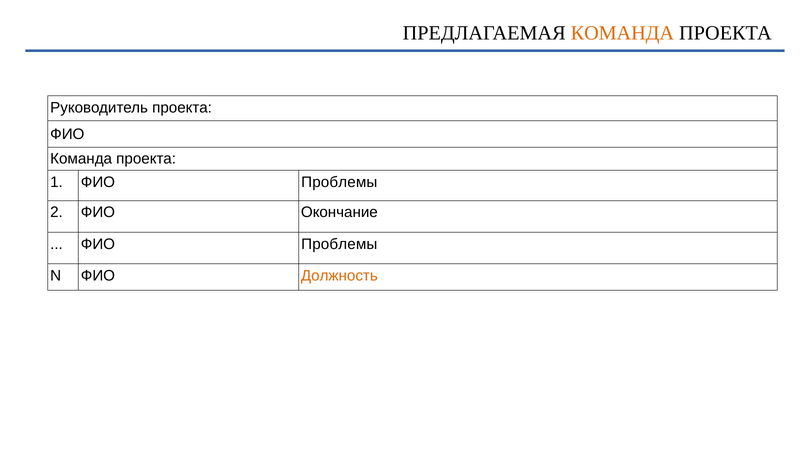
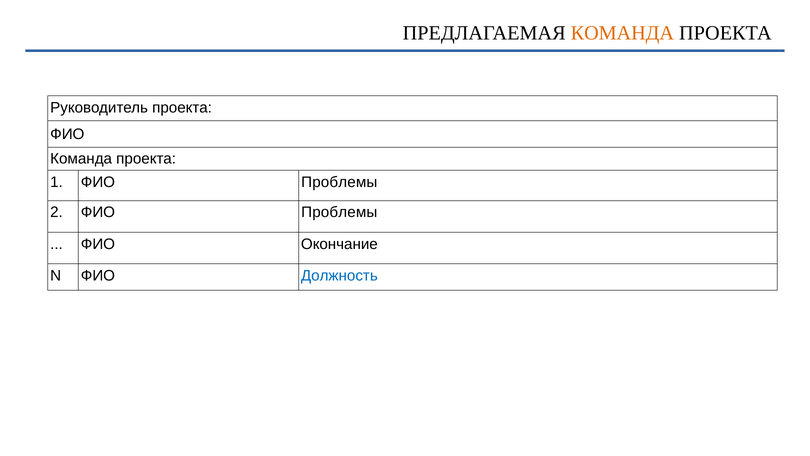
2 ФИО Окончание: Окончание -> Проблемы (339, 212)
Проблемы: Проблемы -> Окончание (339, 244)
Должность colour: orange -> blue (339, 275)
